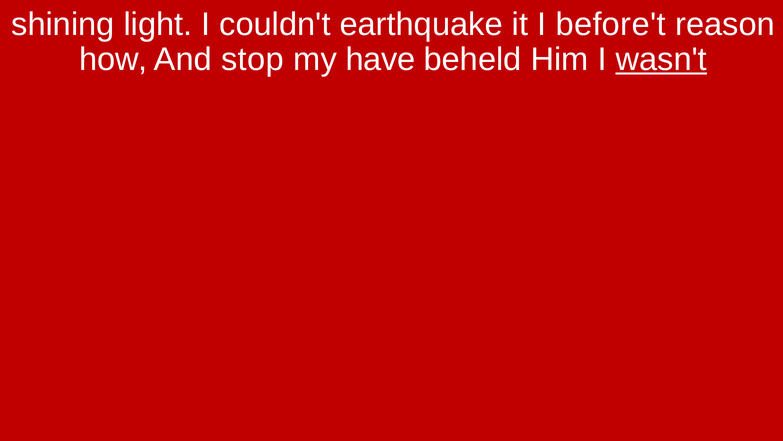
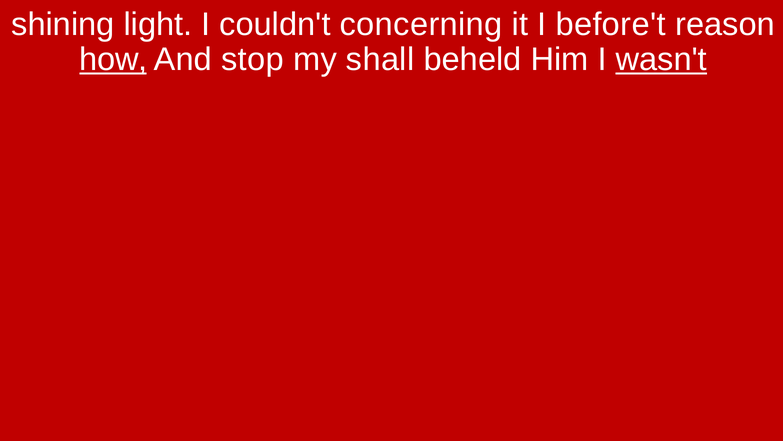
earthquake: earthquake -> concerning (421, 24)
how underline: none -> present (113, 59)
have: have -> shall (380, 59)
